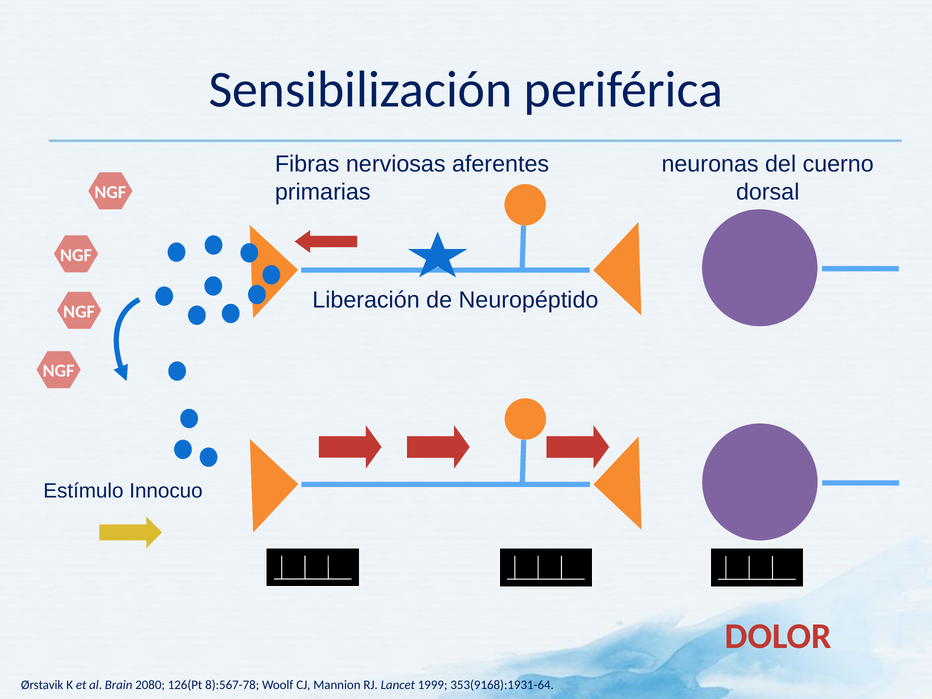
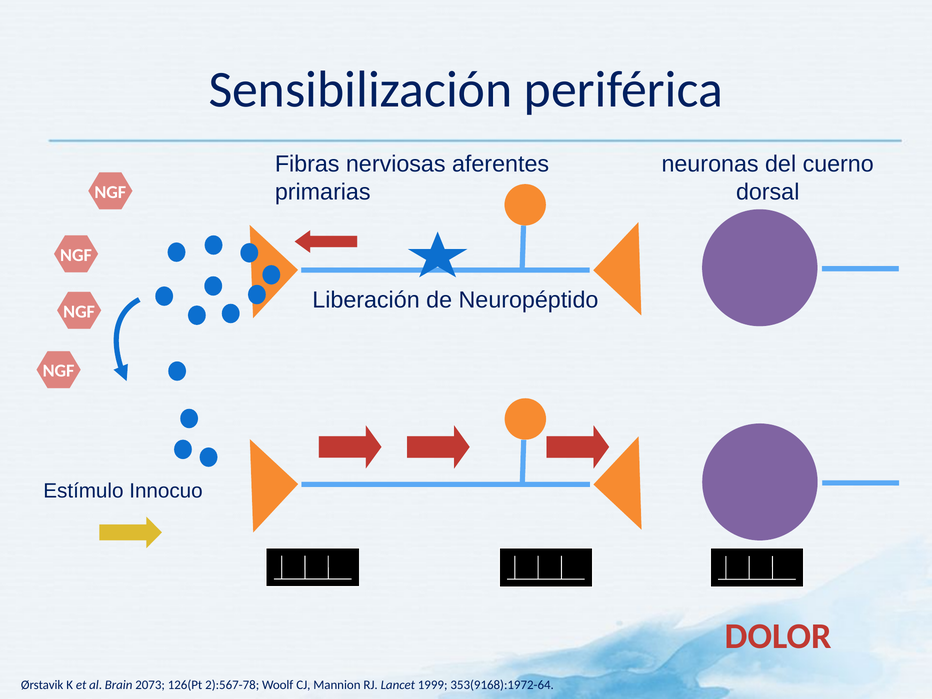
2080: 2080 -> 2073 (150, 685)
8):567-78: 8):567-78 -> 2):567-78 (232, 685)
353(9168):1931-64: 353(9168):1931-64 -> 353(9168):1972-64 (502, 685)
